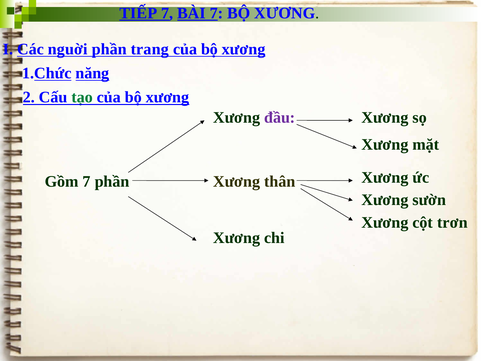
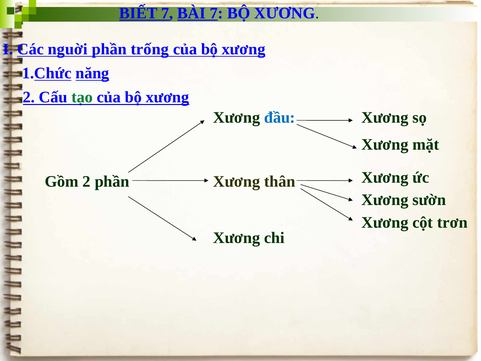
TIẾP: TIẾP -> BIẾT (138, 13)
trang: trang -> trống (150, 49)
đầu colour: purple -> blue (280, 117)
Gồm 7: 7 -> 2 (87, 181)
